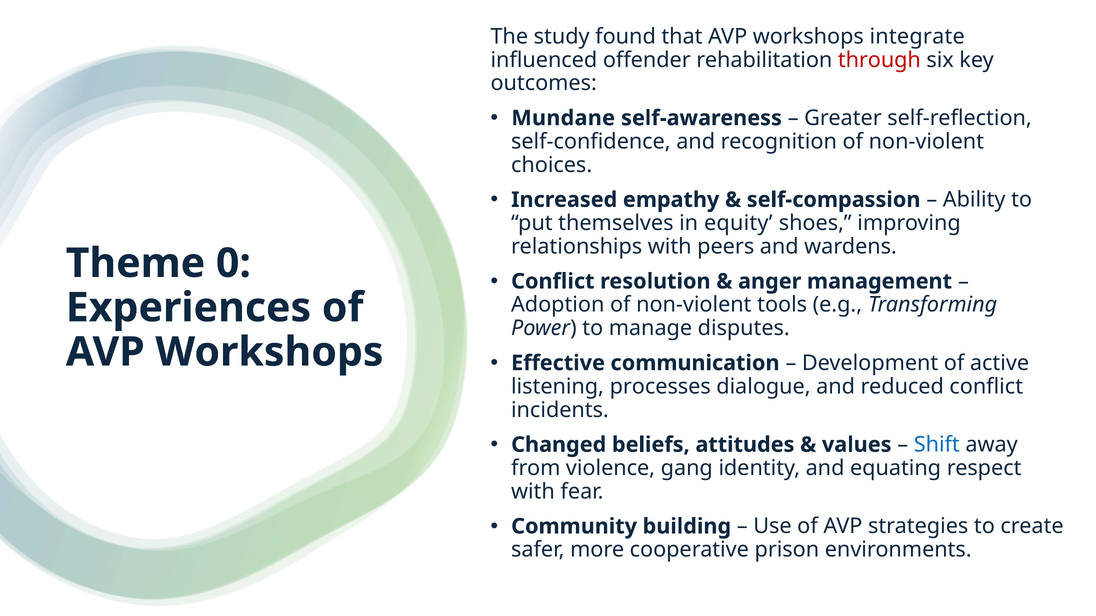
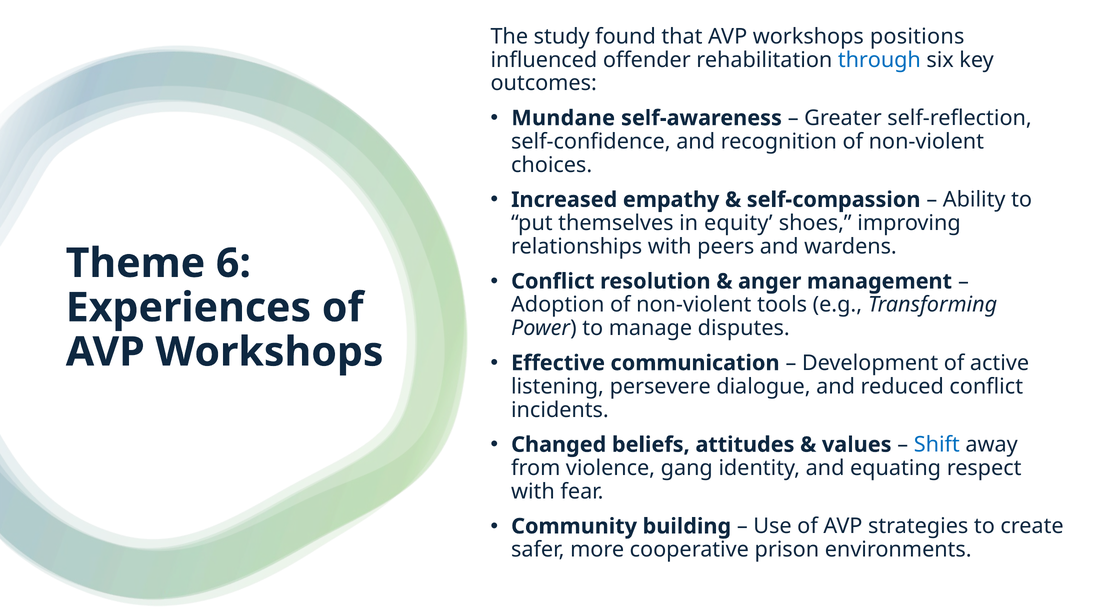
integrate: integrate -> positions (917, 36)
through colour: red -> blue (879, 60)
0: 0 -> 6 (233, 264)
processes: processes -> persevere (660, 387)
